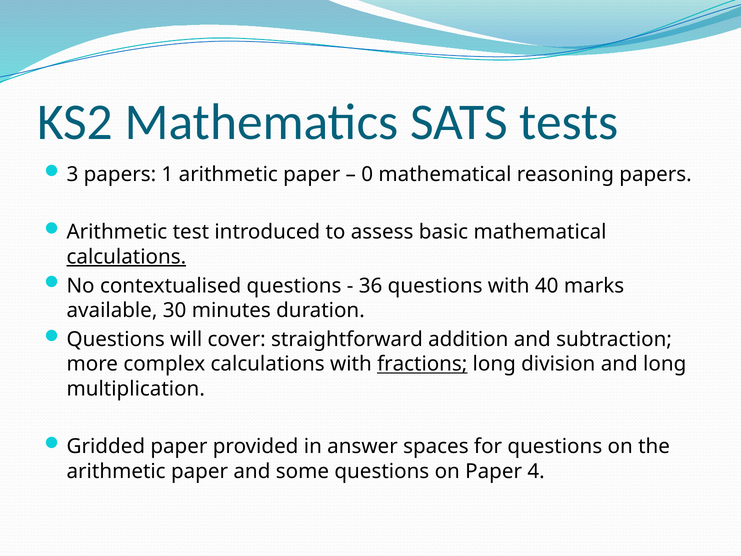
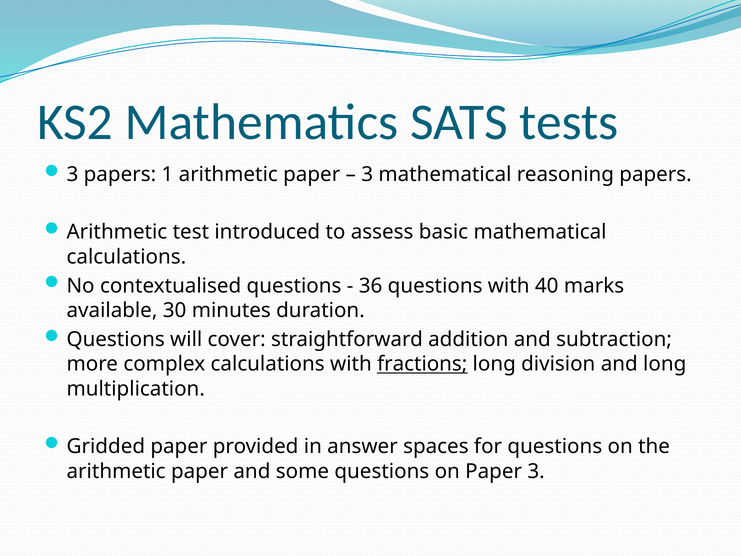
0: 0 -> 3 (367, 174)
calculations underline: present -> none (126, 257)
Paper 4: 4 -> 3 (536, 471)
